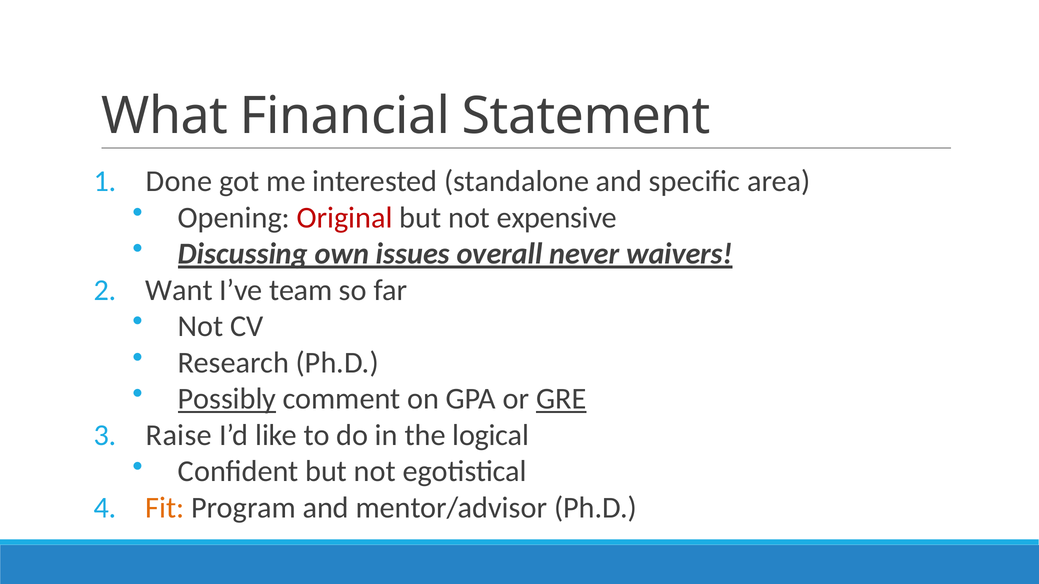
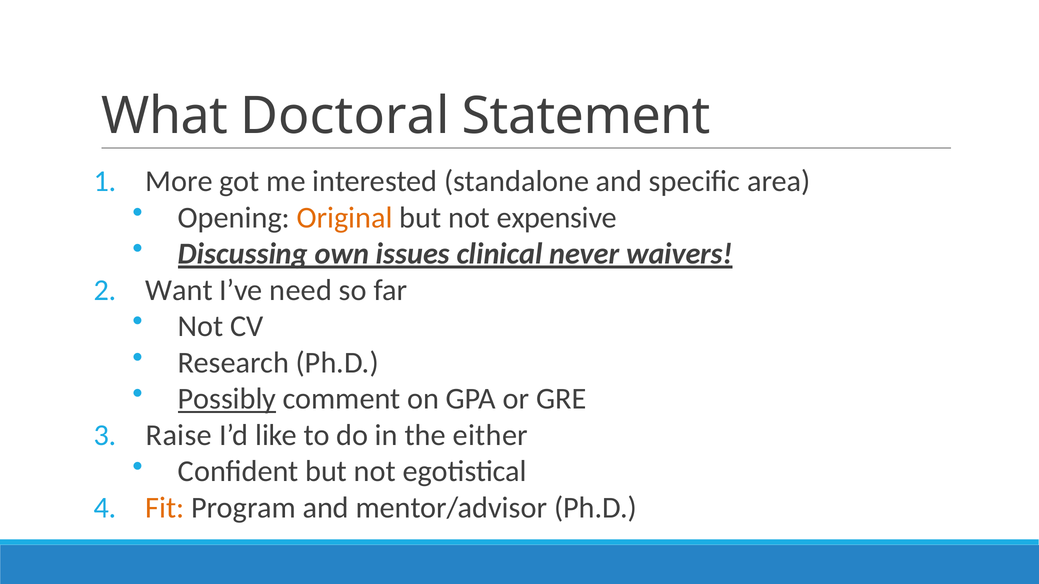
Financial: Financial -> Doctoral (345, 116)
Done: Done -> More (179, 181)
Original colour: red -> orange (345, 218)
overall: overall -> clinical (500, 254)
team: team -> need (301, 290)
GRE underline: present -> none (561, 399)
logical: logical -> either (490, 435)
